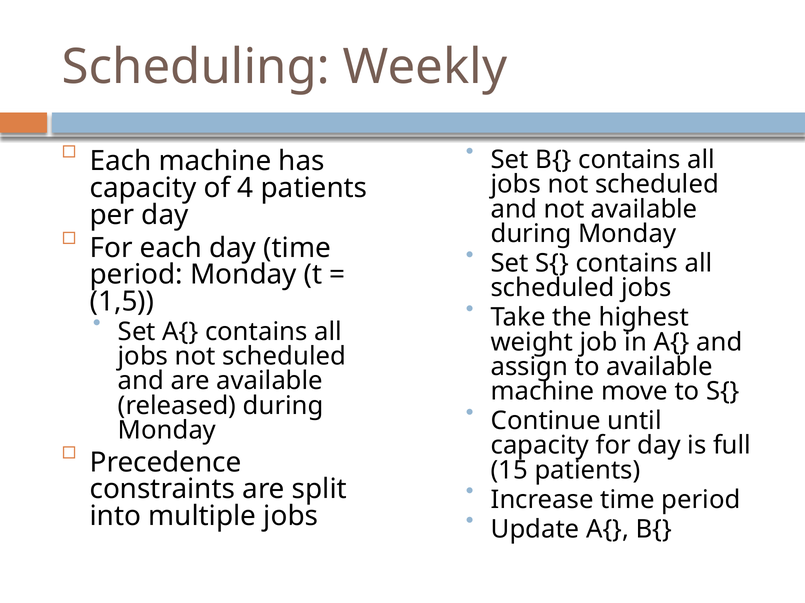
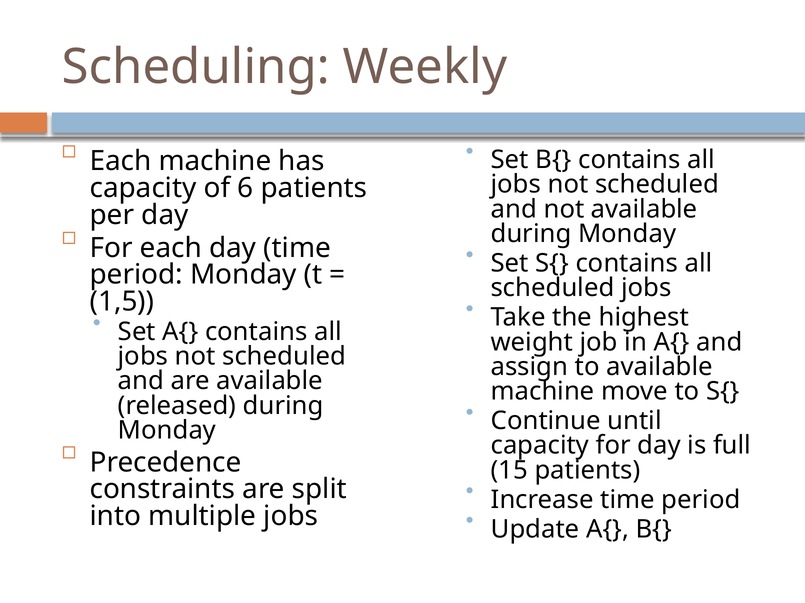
4: 4 -> 6 (245, 188)
